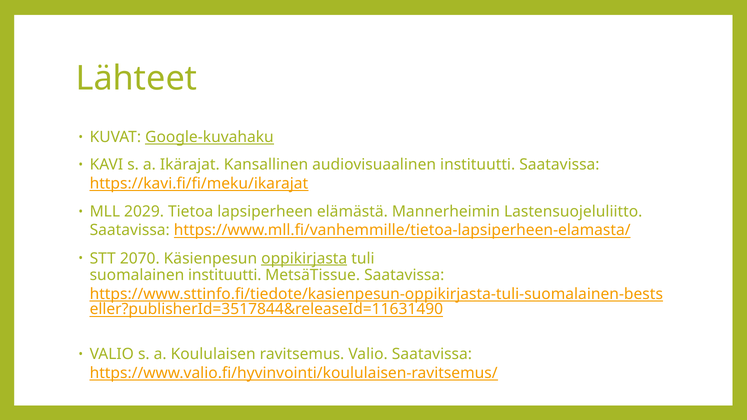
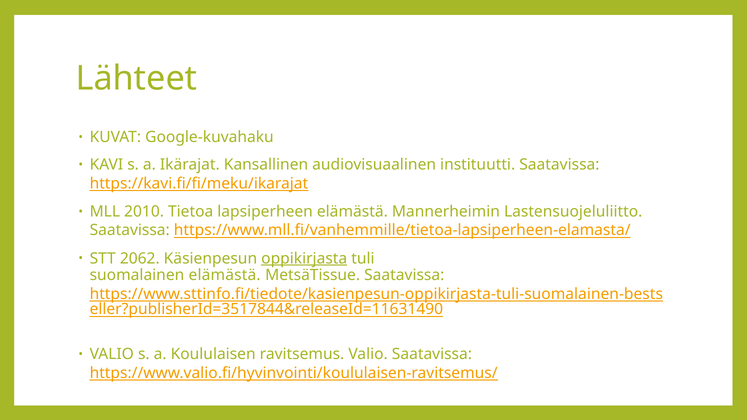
Google-kuvahaku underline: present -> none (209, 137)
2029: 2029 -> 2010 (144, 212)
2070: 2070 -> 2062 (140, 259)
suomalainen instituutti: instituutti -> elämästä (225, 275)
